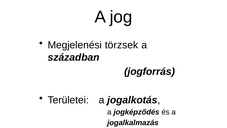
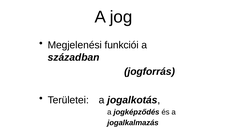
törzsek: törzsek -> funkciói (122, 45)
